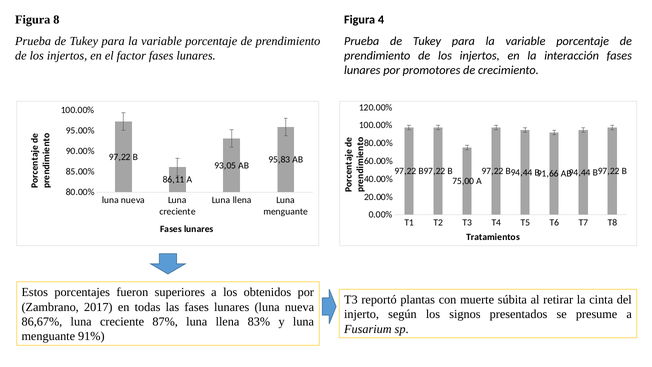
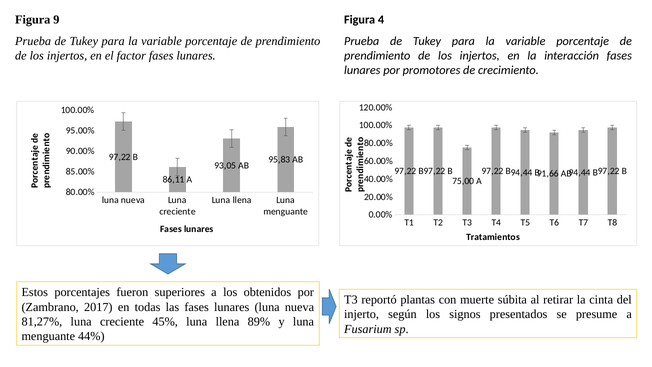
8: 8 -> 9 (56, 20)
86,67%: 86,67% -> 81,27% (42, 321)
87%: 87% -> 45% (165, 321)
83%: 83% -> 89% (259, 321)
91%: 91% -> 44% (91, 336)
